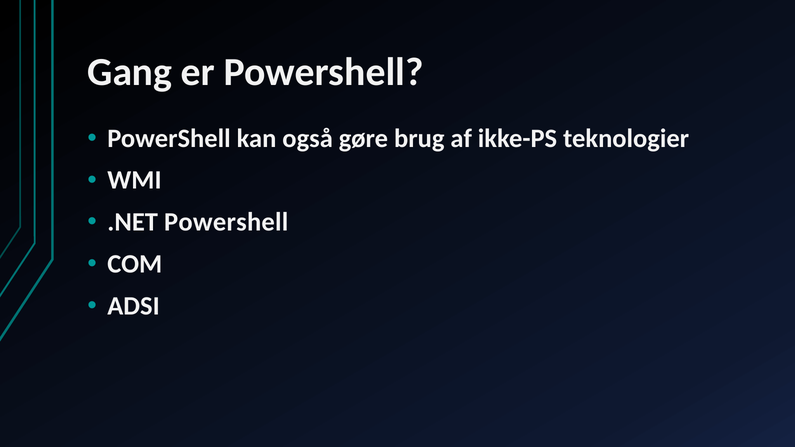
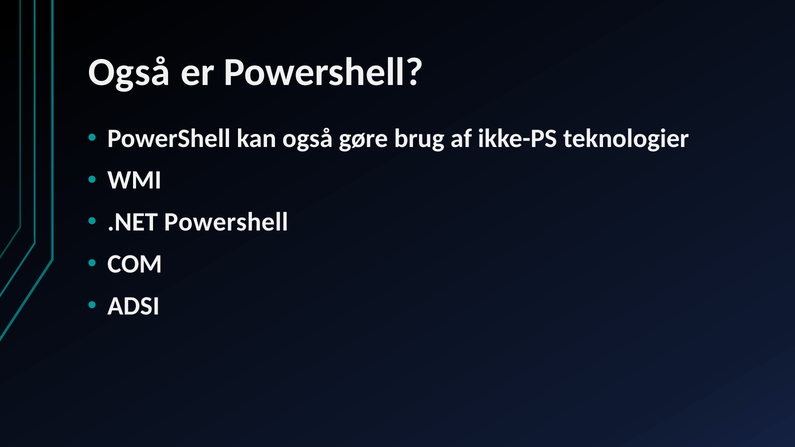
Gang: Gang -> Også (129, 72)
